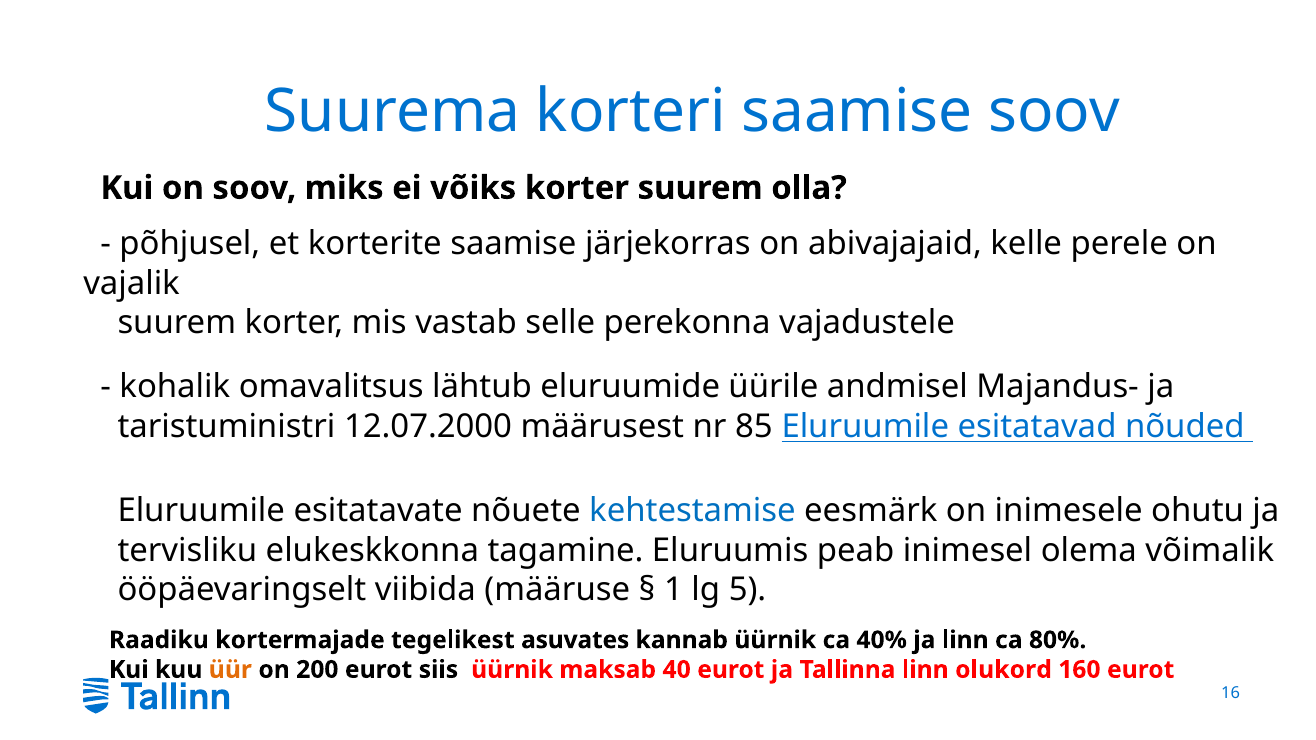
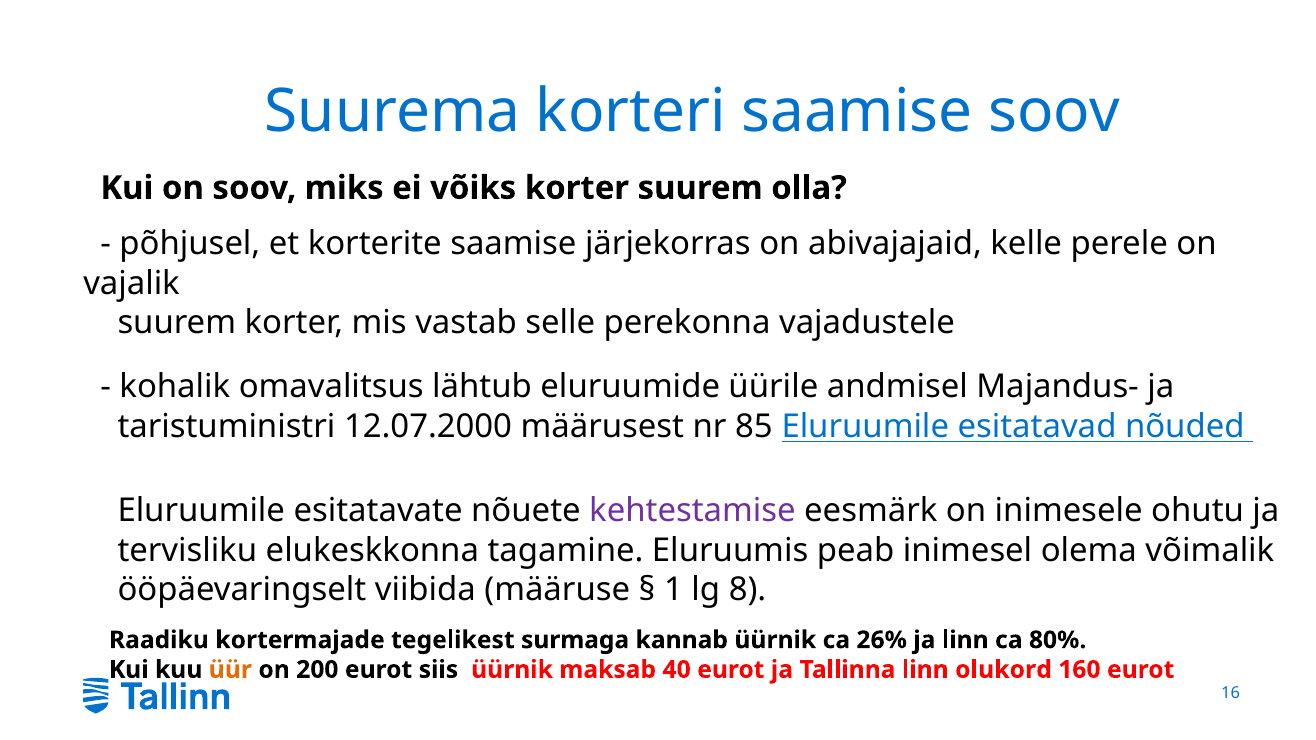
kehtestamise colour: blue -> purple (692, 511)
5: 5 -> 8 (748, 590)
asuvates: asuvates -> surmaga (575, 640)
40%: 40% -> 26% (882, 640)
